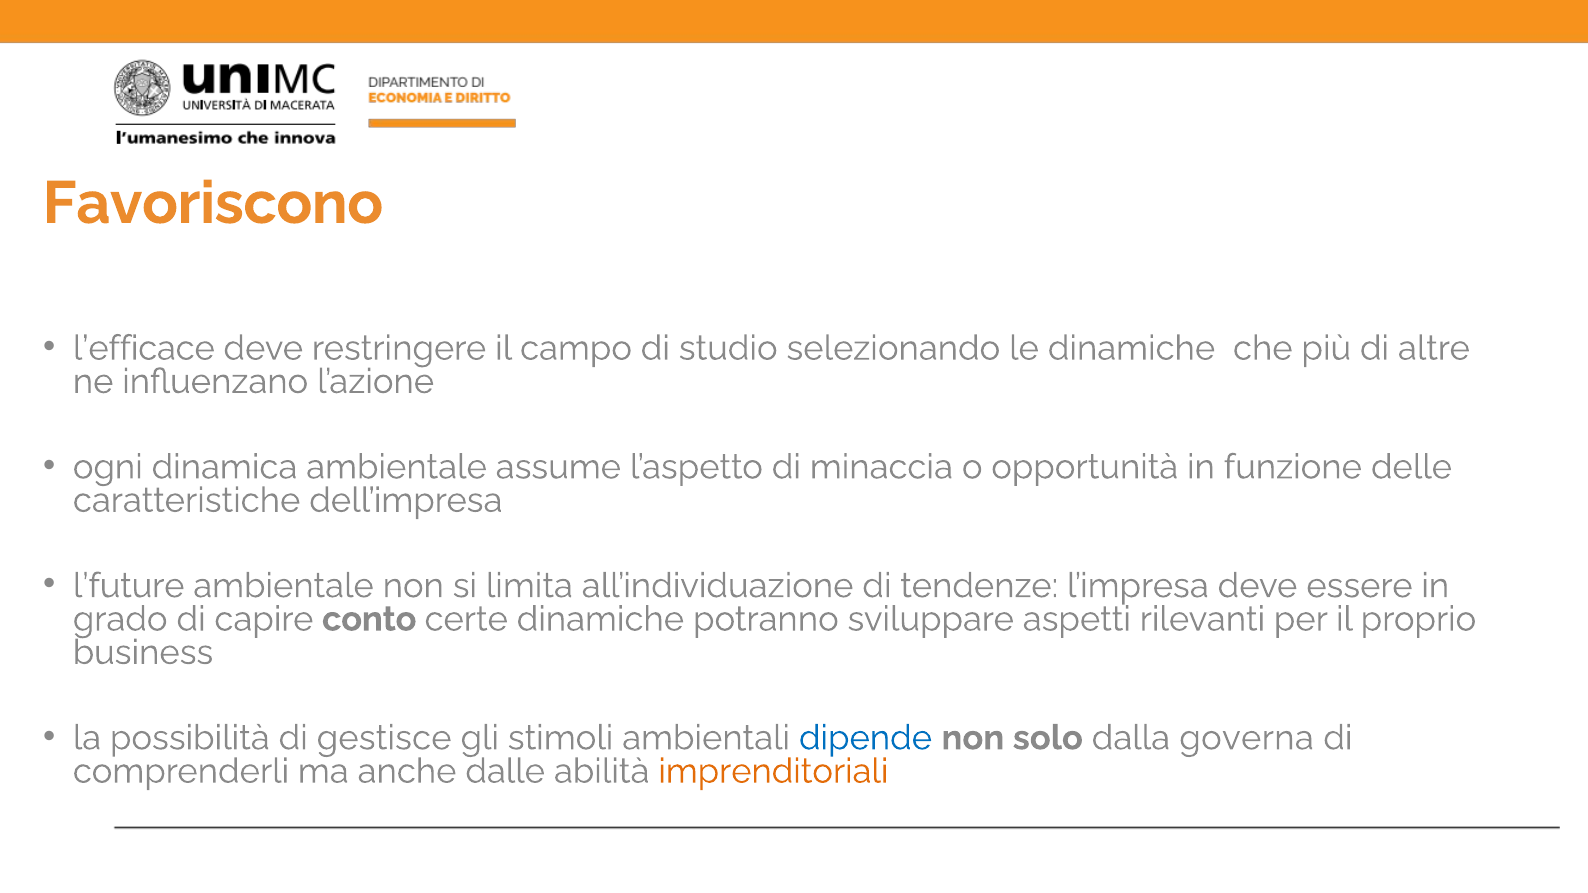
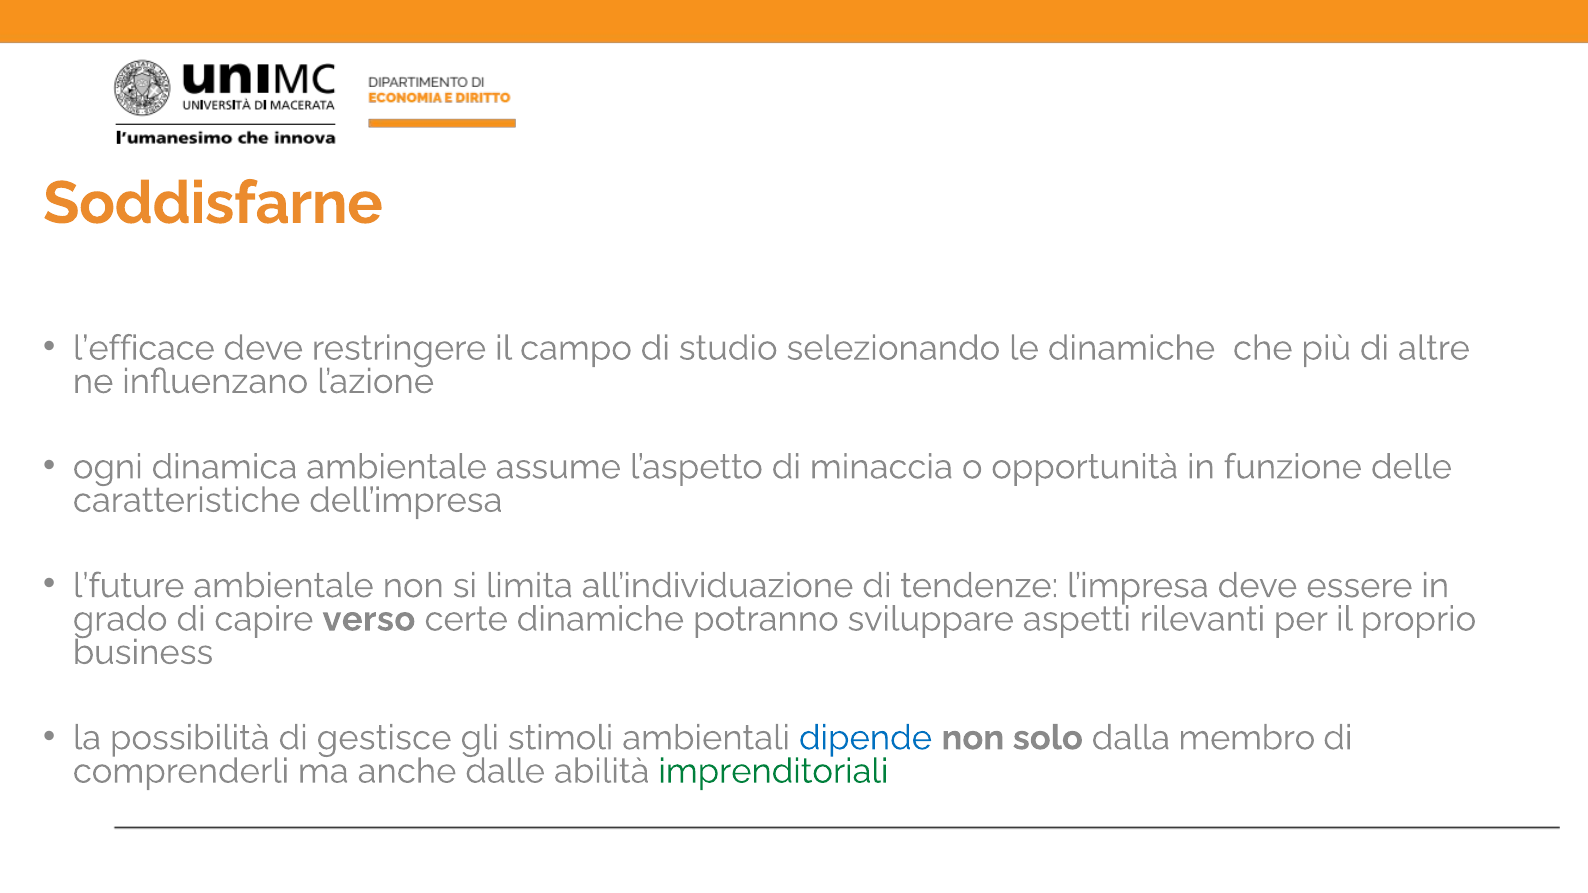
Favoriscono: Favoriscono -> Soddisfarne (213, 203)
conto: conto -> verso (369, 619)
governa: governa -> membro (1247, 738)
imprenditoriali colour: orange -> green (773, 771)
